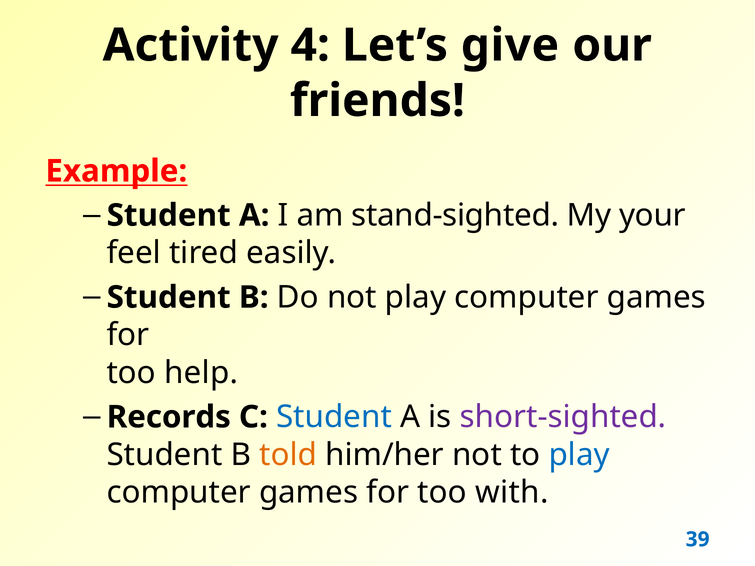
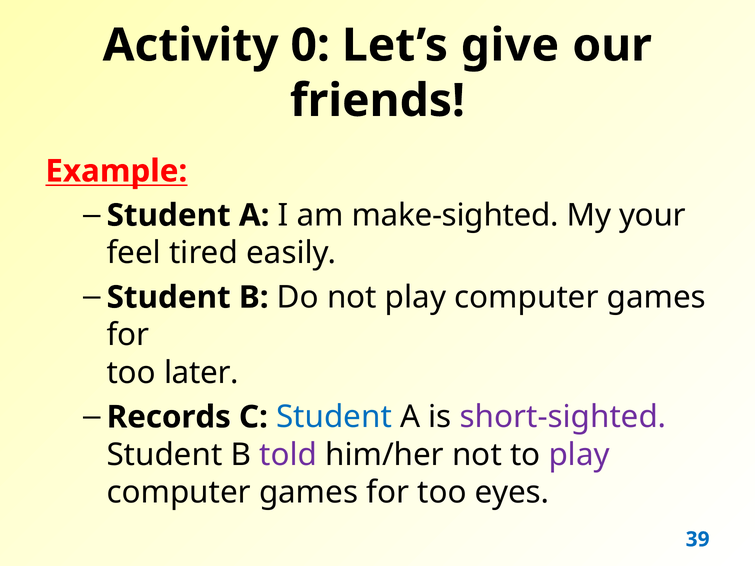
4: 4 -> 0 (310, 45)
stand-sighted: stand-sighted -> make-sighted (455, 215)
help: help -> later (201, 373)
told colour: orange -> purple (288, 455)
play colour: blue -> purple (579, 455)
with: with -> eyes (512, 493)
